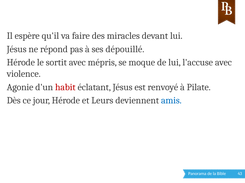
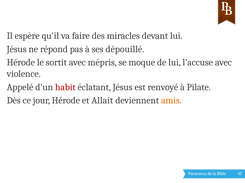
Agonie: Agonie -> Appelé (20, 87)
Leurs: Leurs -> Allait (102, 101)
amis colour: blue -> orange (171, 101)
